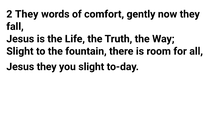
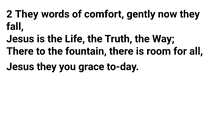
Slight: Slight -> There (20, 51)
you slight: slight -> grace (91, 67)
